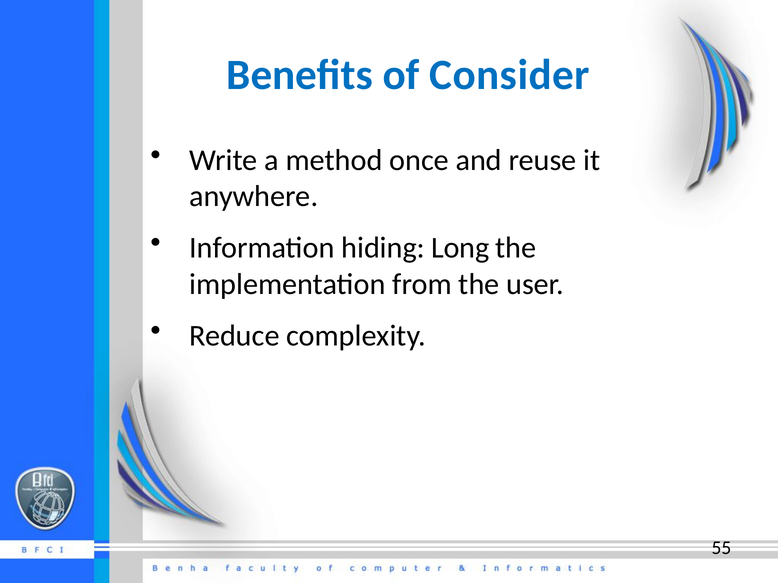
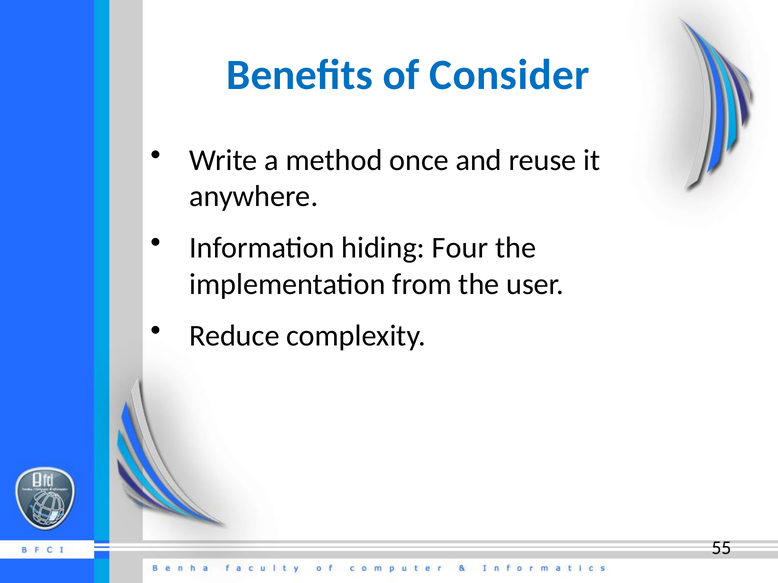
Long: Long -> Four (460, 248)
